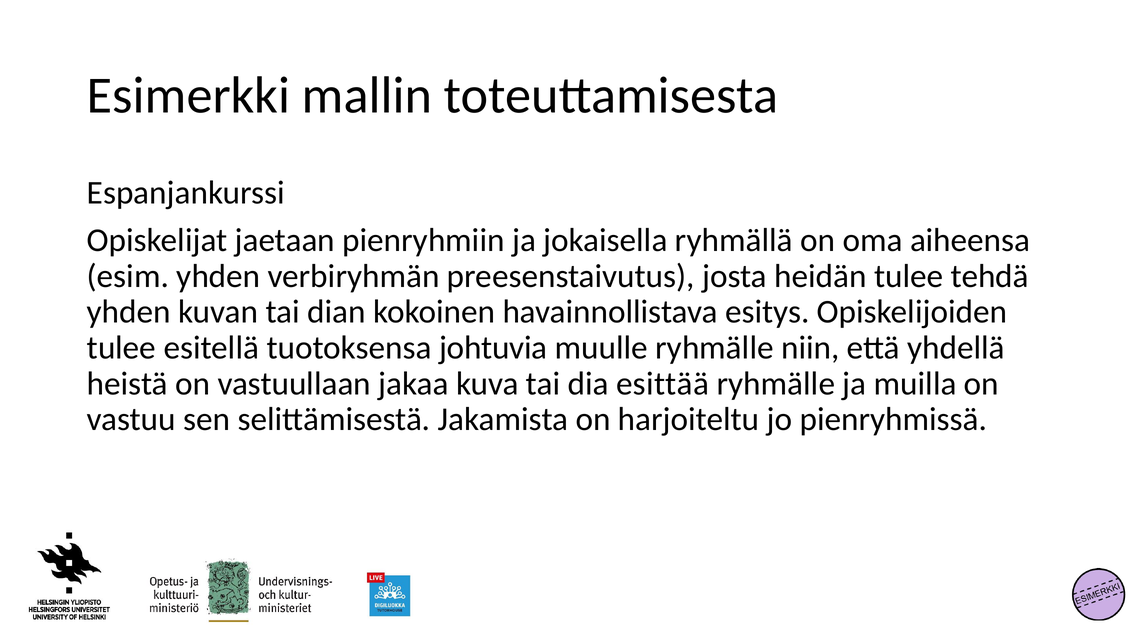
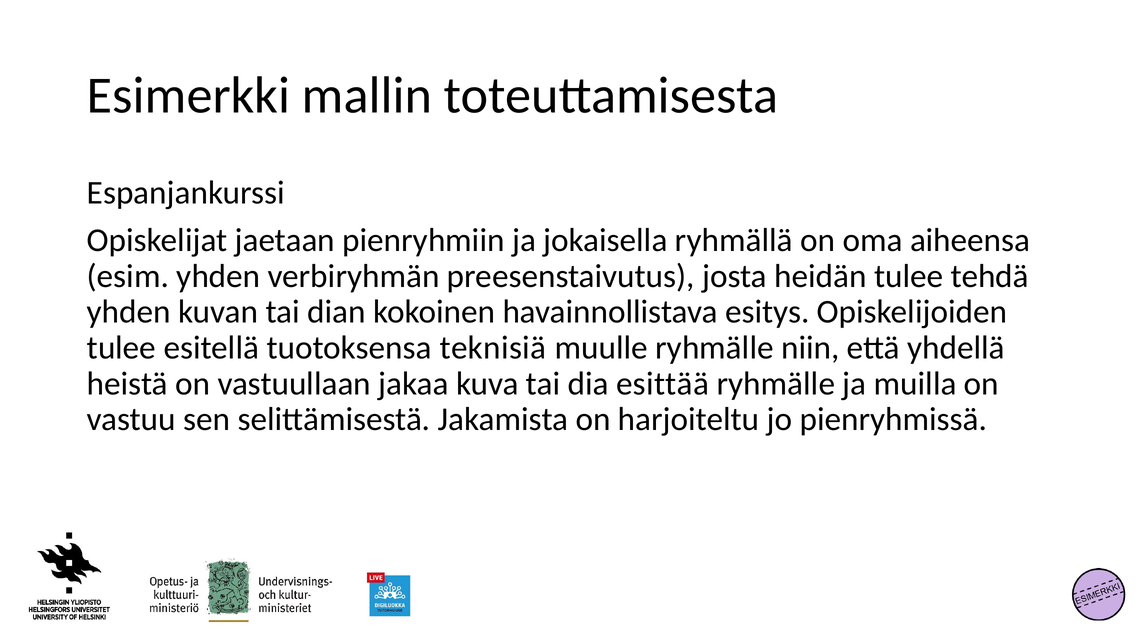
johtuvia: johtuvia -> teknisiä (493, 348)
